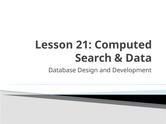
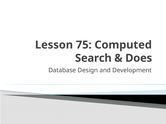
21: 21 -> 75 (84, 45)
Data: Data -> Does (139, 58)
